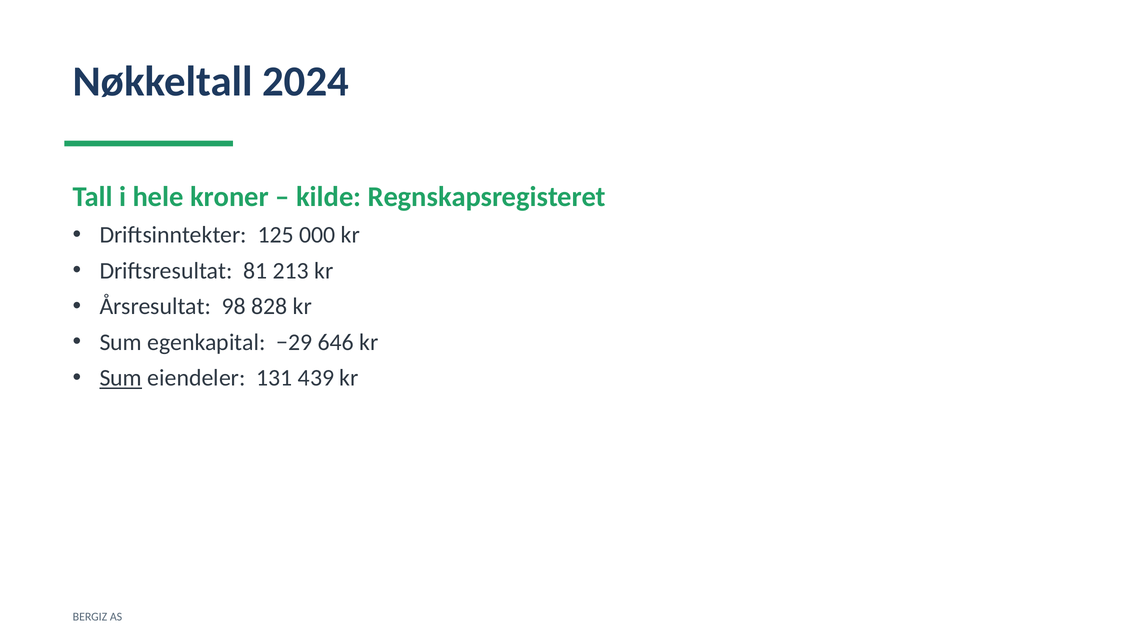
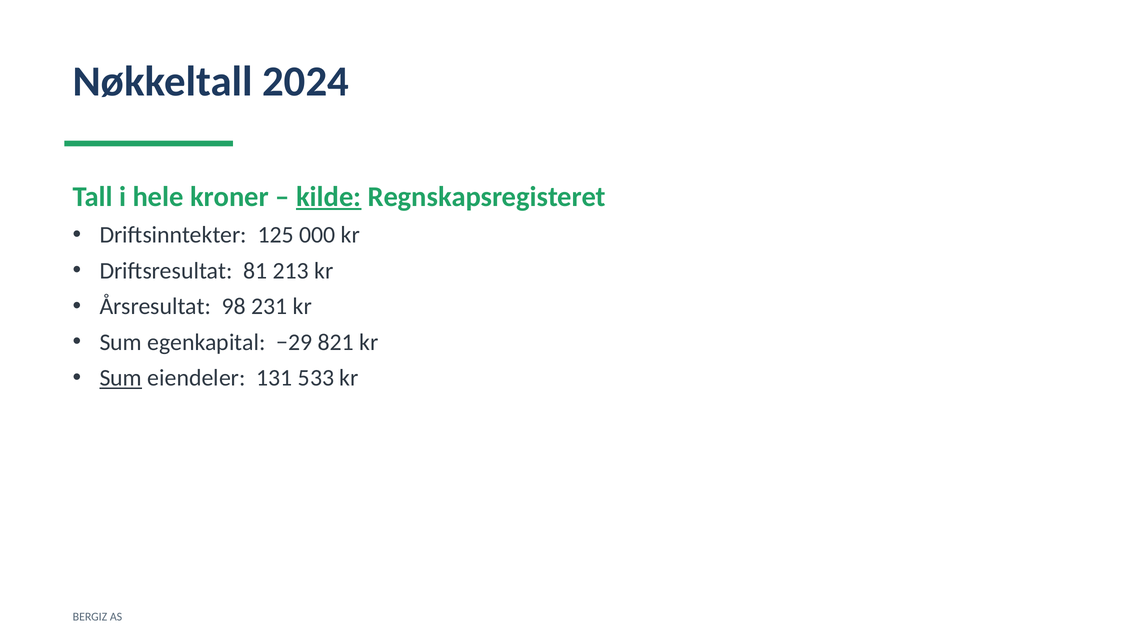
kilde underline: none -> present (329, 197)
828: 828 -> 231 (269, 307)
646: 646 -> 821 (336, 342)
439: 439 -> 533 (316, 378)
